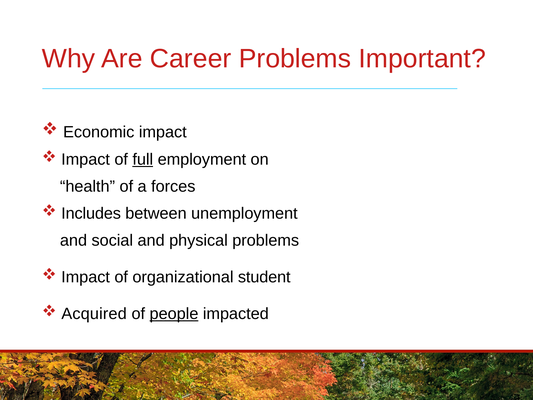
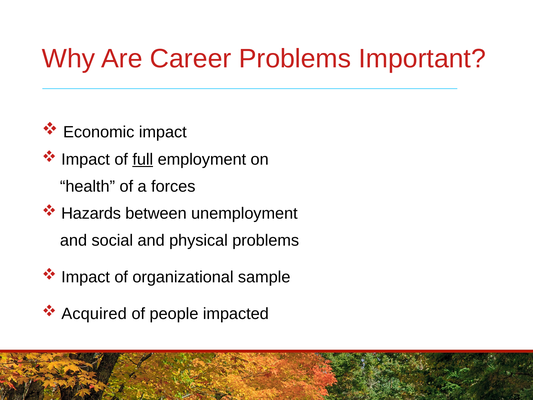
Includes: Includes -> Hazards (91, 213)
student: student -> sample (264, 277)
people underline: present -> none (174, 314)
